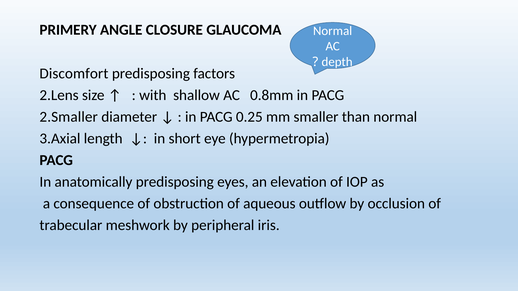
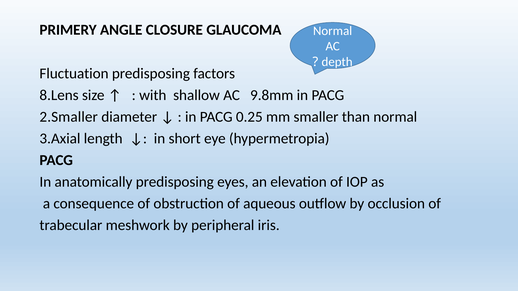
Discomfort: Discomfort -> Fluctuation (74, 73)
2.Lens: 2.Lens -> 8.Lens (59, 95)
0.8mm: 0.8mm -> 9.8mm (272, 95)
